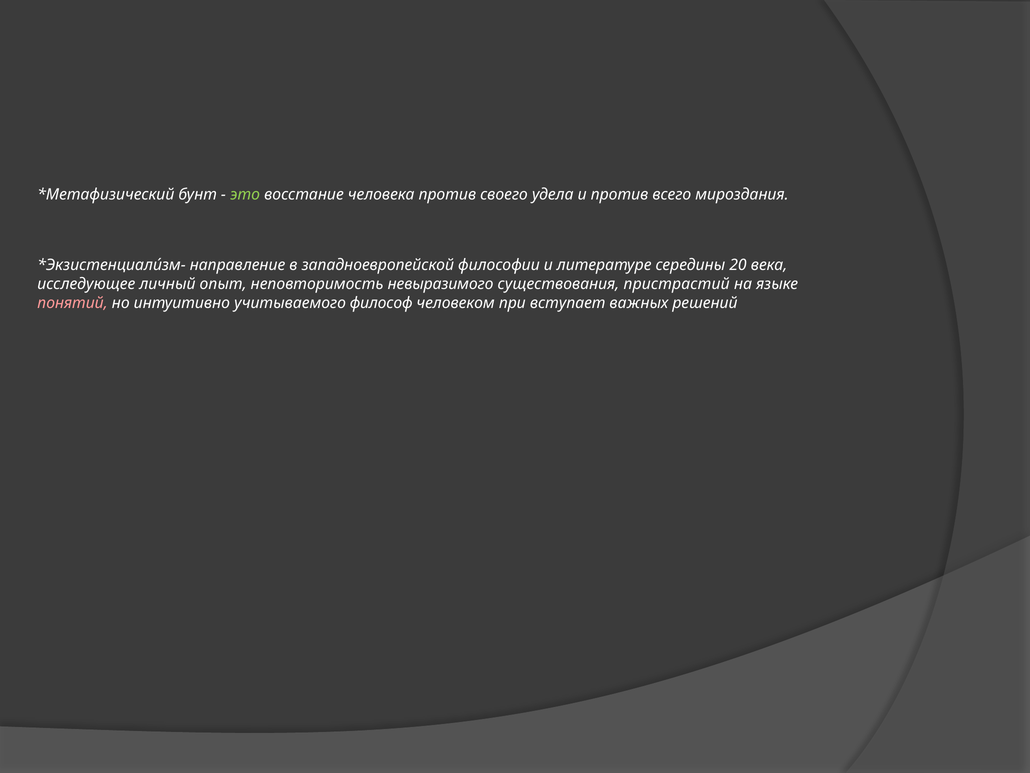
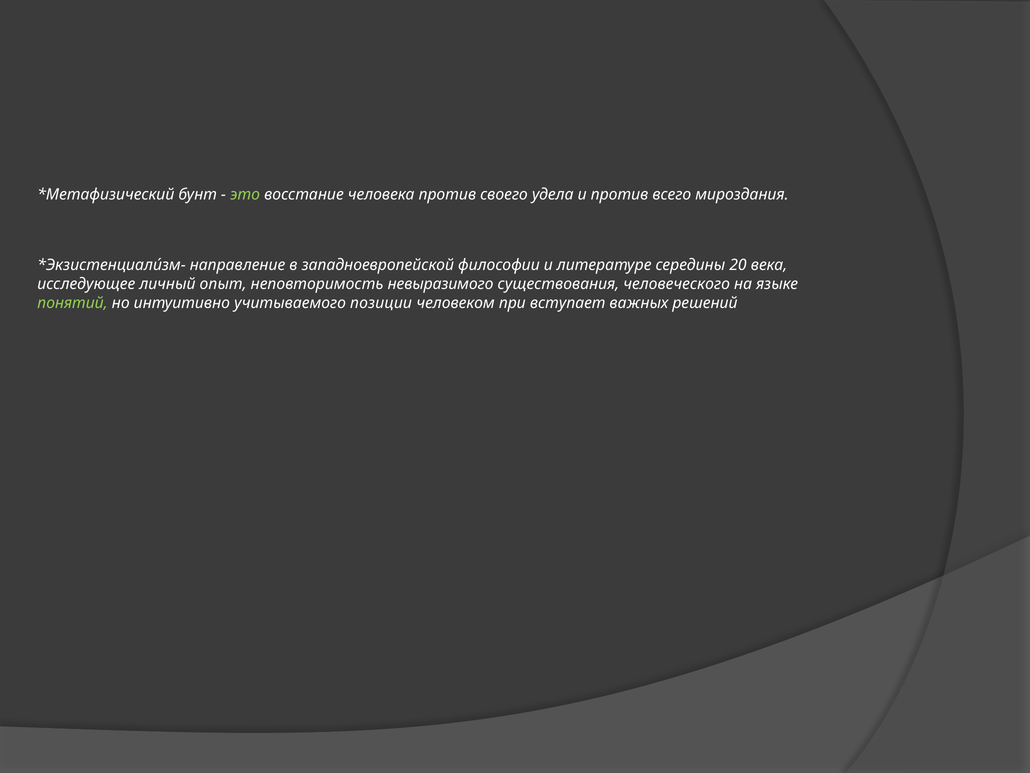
пристрастий: пристрастий -> человеческого (677, 284)
понятий colour: pink -> light green (73, 303)
философ: философ -> позиции (381, 303)
